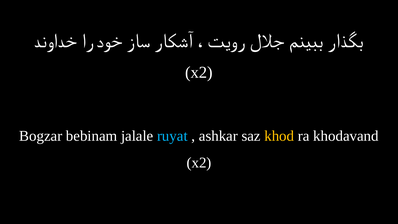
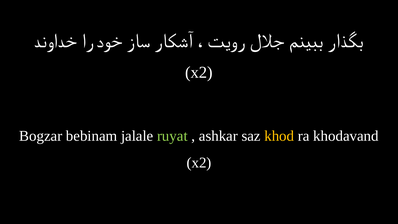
ruyat colour: light blue -> light green (172, 136)
